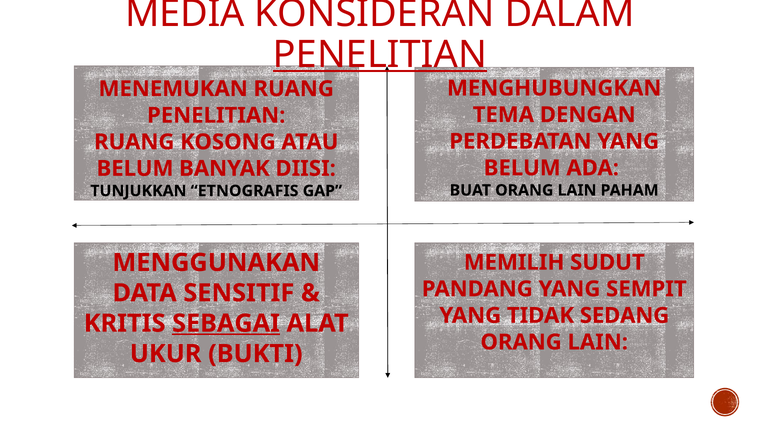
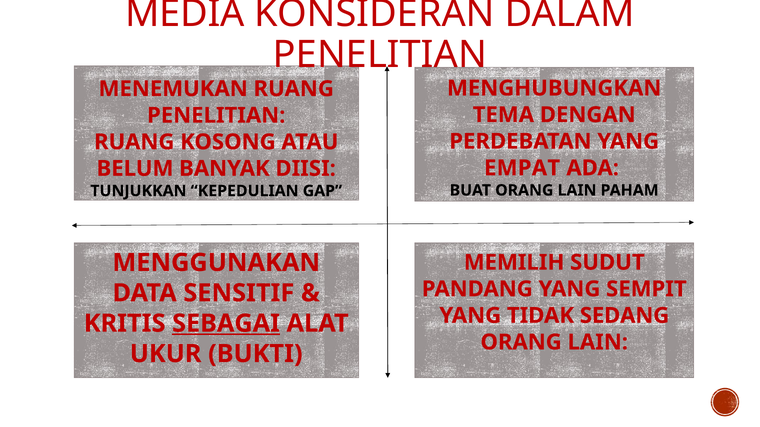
PENELITIAN underline: present -> none (380, 55)
BELUM: BELUM -> EMPAT (522, 168)
ETNOGRAFIS: ETNOGRAFIS -> KEPEDULIAN (245, 191)
